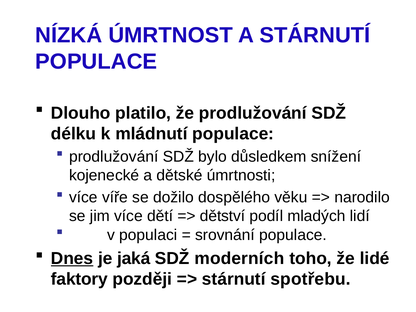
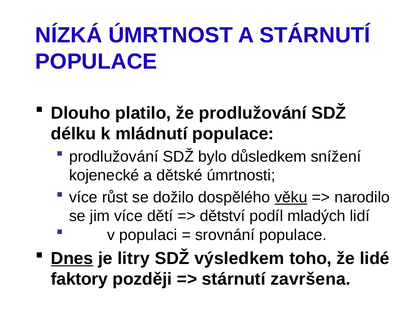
víře: víře -> růst (115, 197)
věku underline: none -> present (291, 197)
jaká: jaká -> litry (134, 258)
moderních: moderních -> výsledkem (239, 258)
spotřebu: spotřebu -> završena (311, 279)
